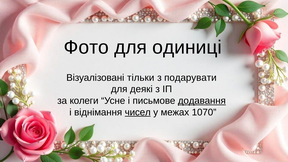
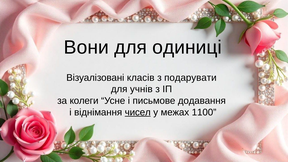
Фото: Фото -> Вони (86, 47)
тільки: тільки -> класів (141, 78)
деякі: деякі -> учнів (141, 89)
додавання underline: present -> none (202, 101)
1070: 1070 -> 1100 (204, 112)
